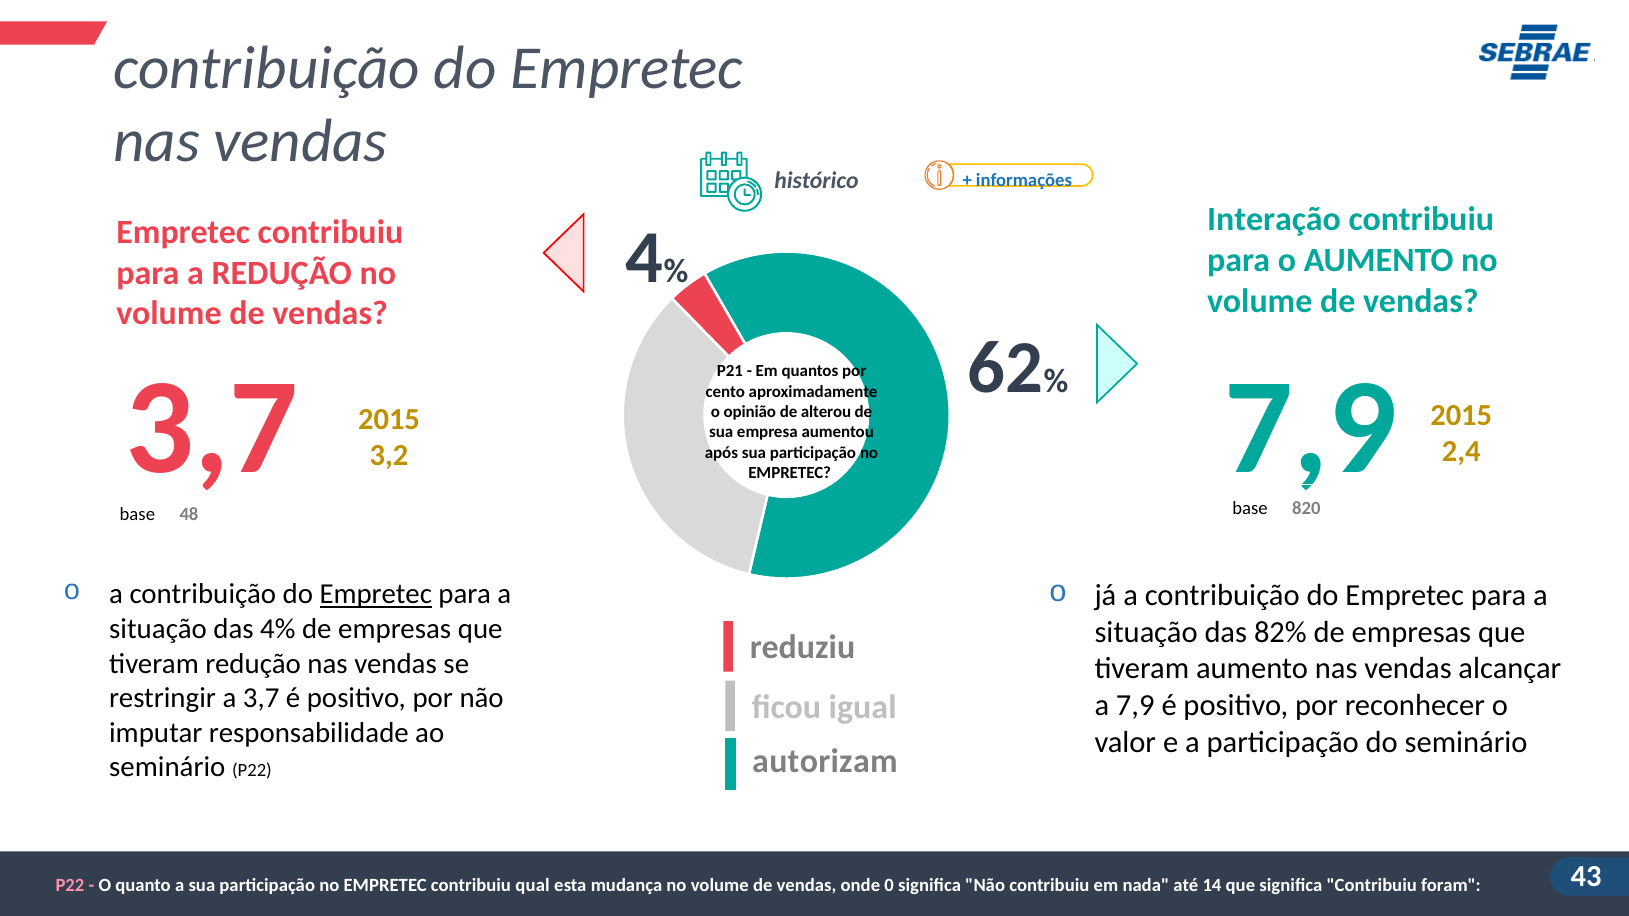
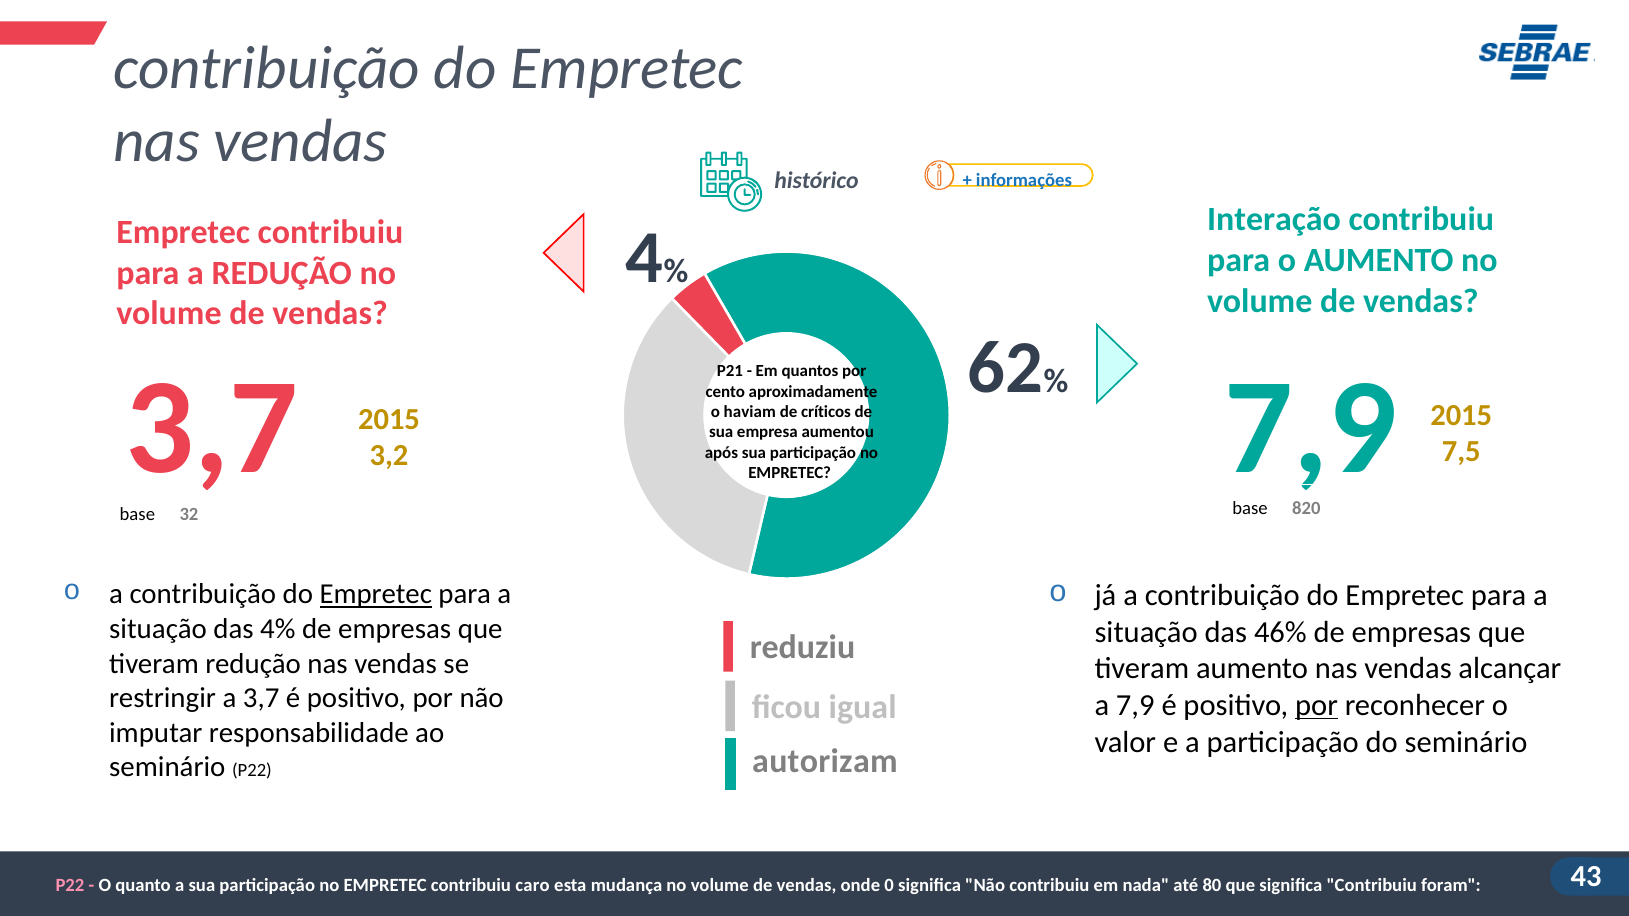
opinião: opinião -> haviam (750, 412)
alterou: alterou -> críticos (826, 412)
2,4: 2,4 -> 7,5 (1461, 452)
48: 48 -> 32 (189, 515)
82%: 82% -> 46% (1280, 632)
por underline: none -> present (1317, 706)
qual: qual -> caro (533, 886)
14: 14 -> 80 (1212, 886)
